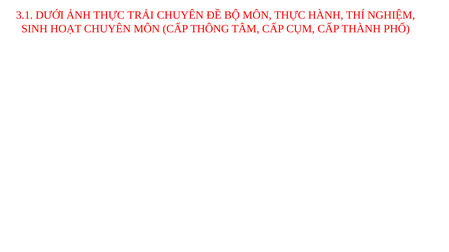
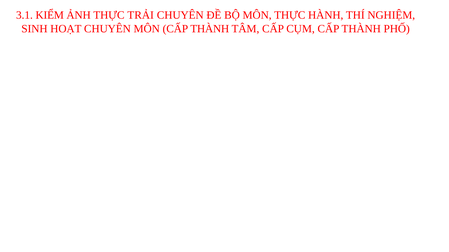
DƯỚI: DƯỚI -> KIỂM (50, 15)
MÔN CẤP THÔNG: THÔNG -> THÀNH (210, 29)
